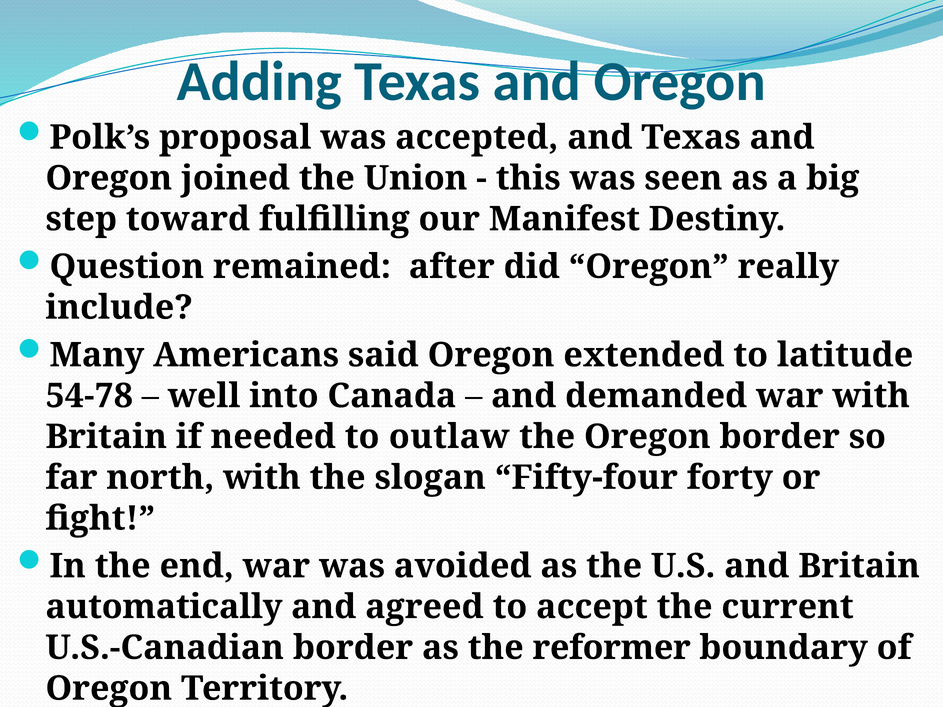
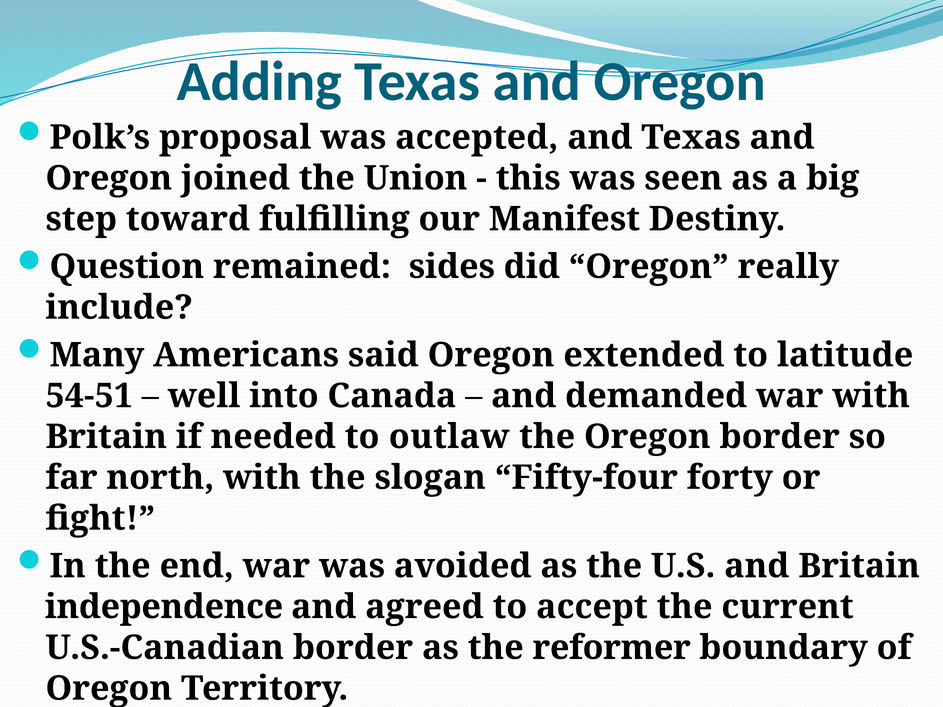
after: after -> sides (452, 267)
54-78: 54-78 -> 54-51 (89, 396)
automatically: automatically -> independence (164, 607)
